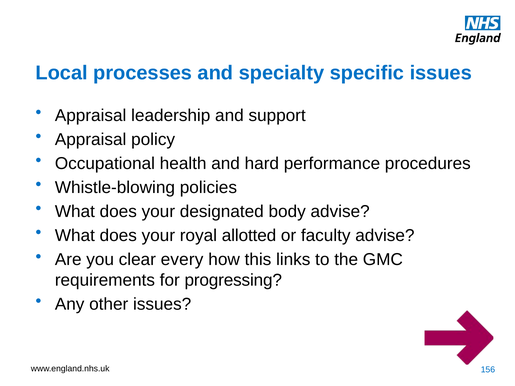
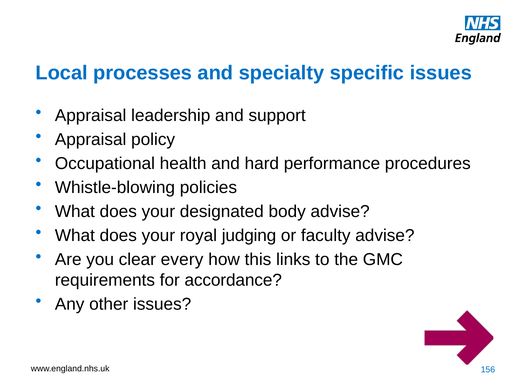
allotted: allotted -> judging (249, 236)
progressing: progressing -> accordance (233, 280)
